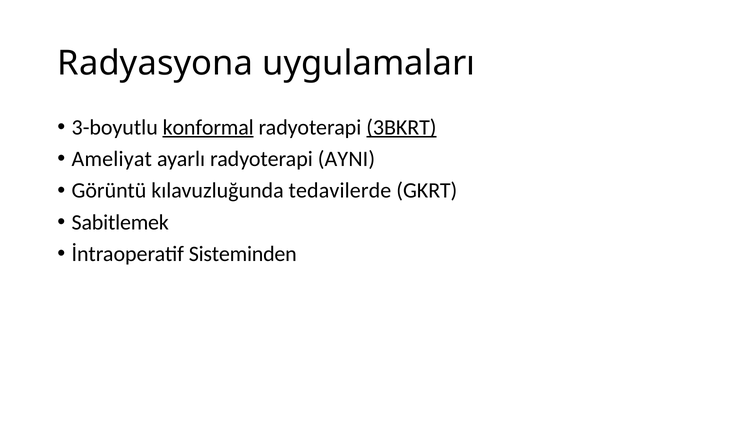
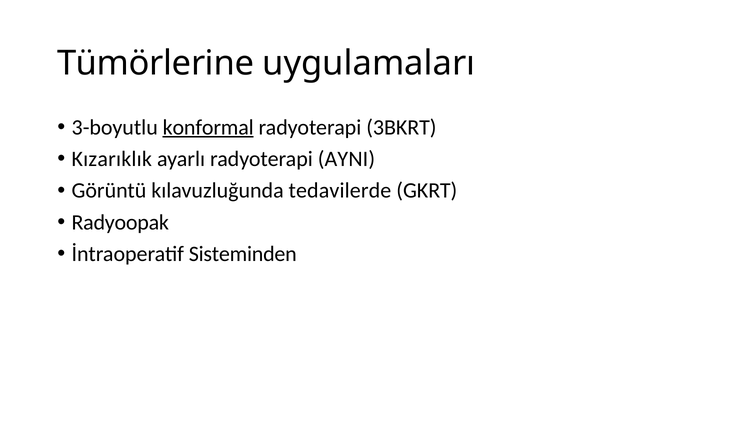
Radyasyona: Radyasyona -> Tümörlerine (156, 63)
3BKRT underline: present -> none (401, 127)
Ameliyat: Ameliyat -> Kızarıklık (112, 159)
Sabitlemek: Sabitlemek -> Radyoopak (120, 222)
